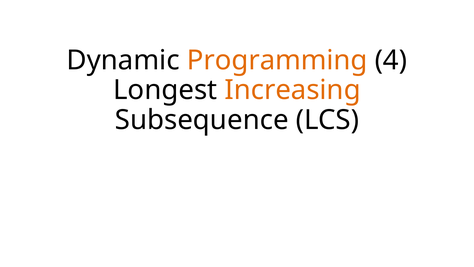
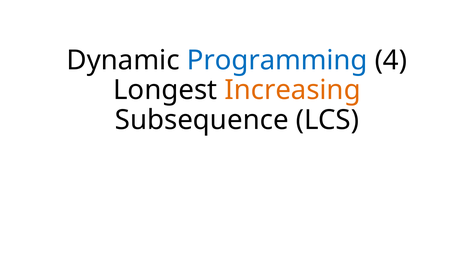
Programming colour: orange -> blue (277, 60)
